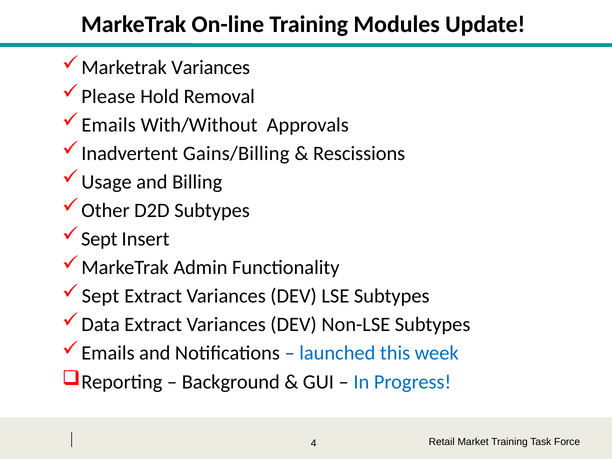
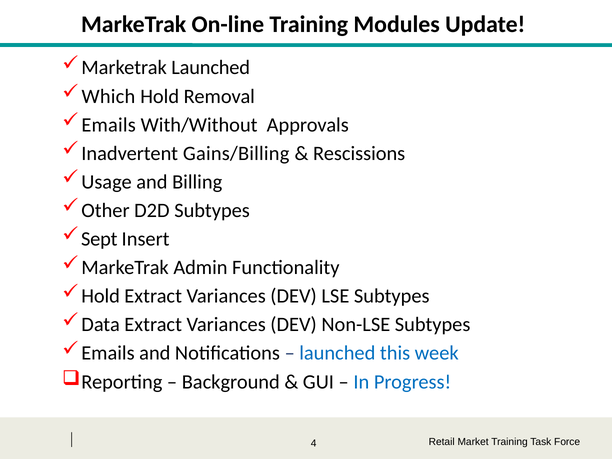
Marketrak Variances: Variances -> Launched (211, 68)
Please: Please -> Which (108, 96)
Sept: Sept -> Hold (101, 296)
